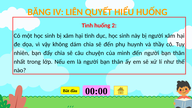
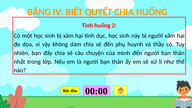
LIÊN: LIÊN -> BIẾT (74, 12)
QUYẾT HIỂU: HIỂU -> CHIA (124, 12)
